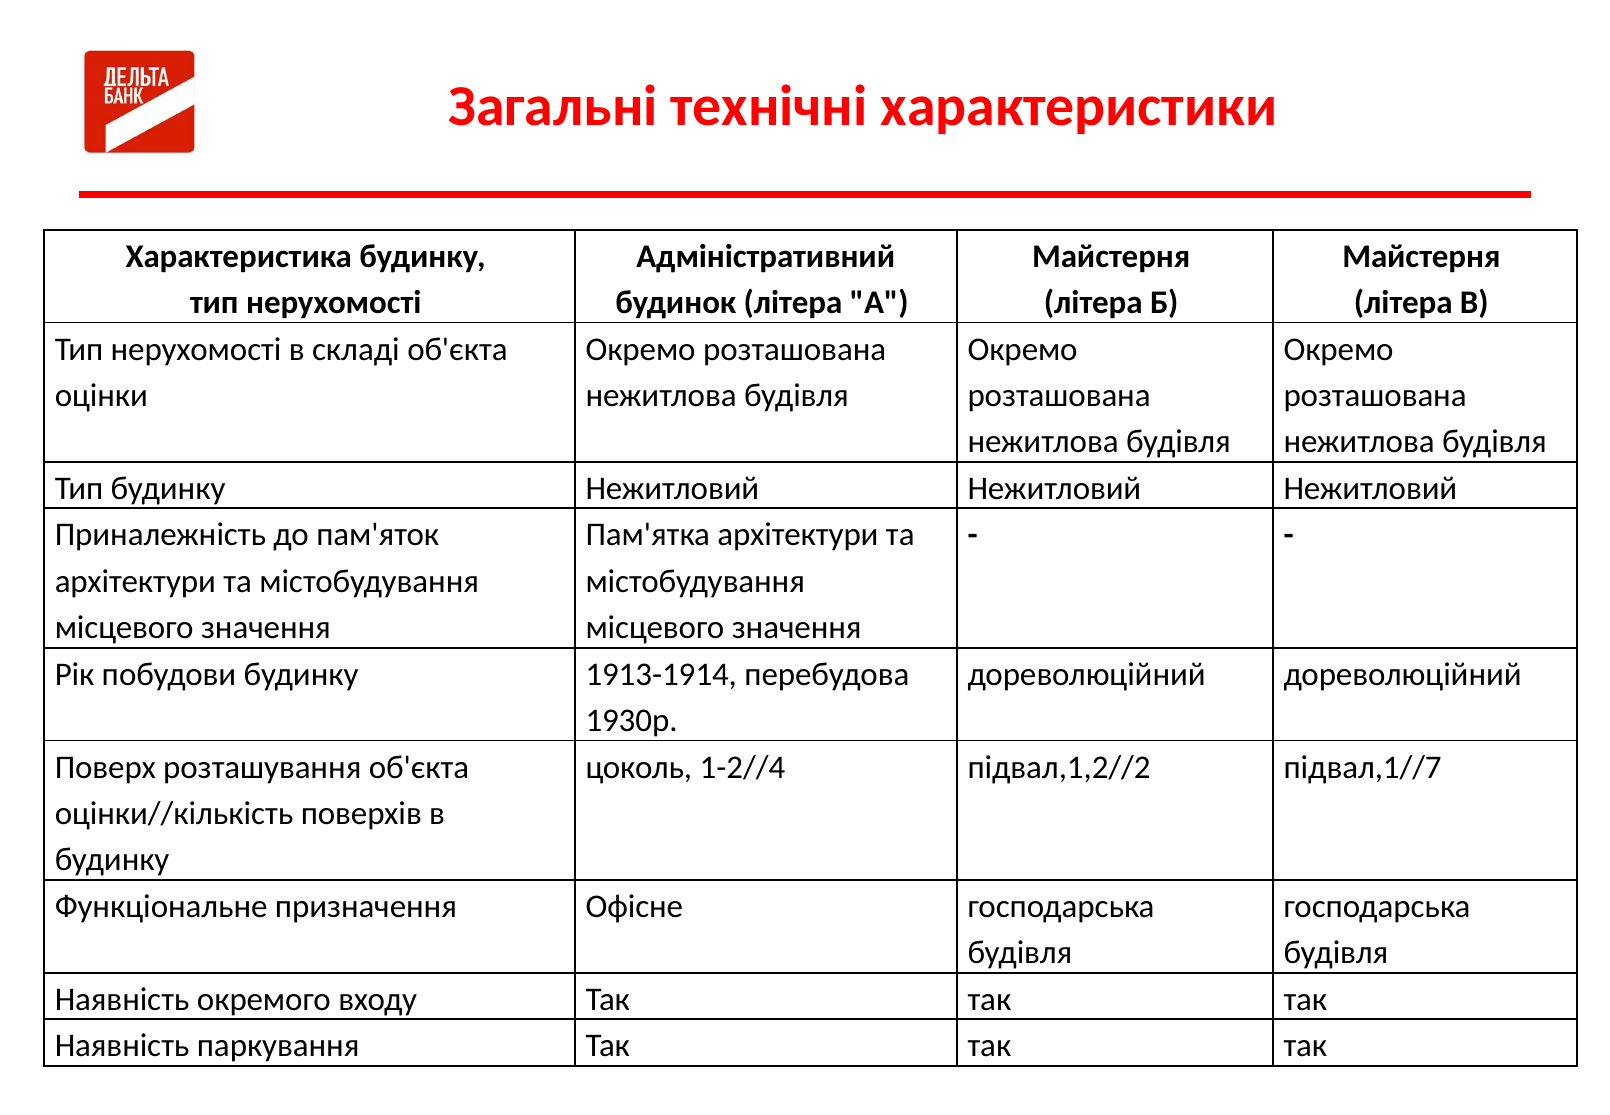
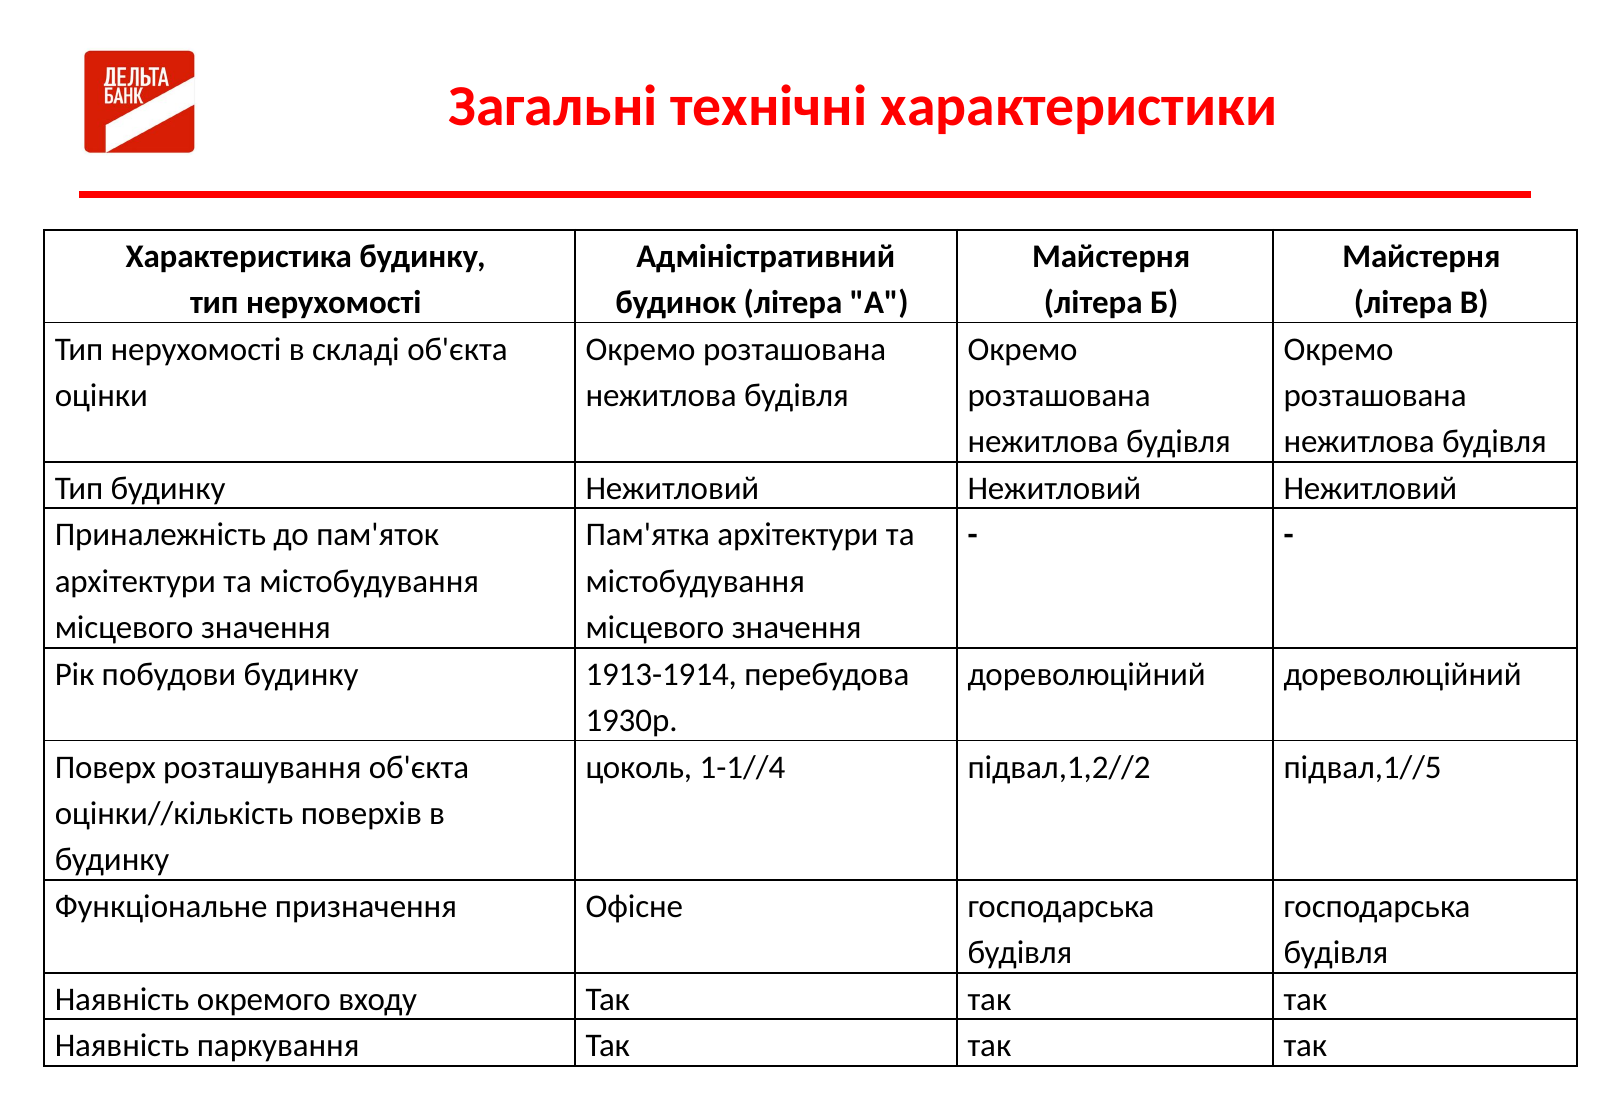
1-2//4: 1-2//4 -> 1-1//4 (742, 767)
підвал,1//7: підвал,1//7 -> підвал,1//5 (1363, 767)
